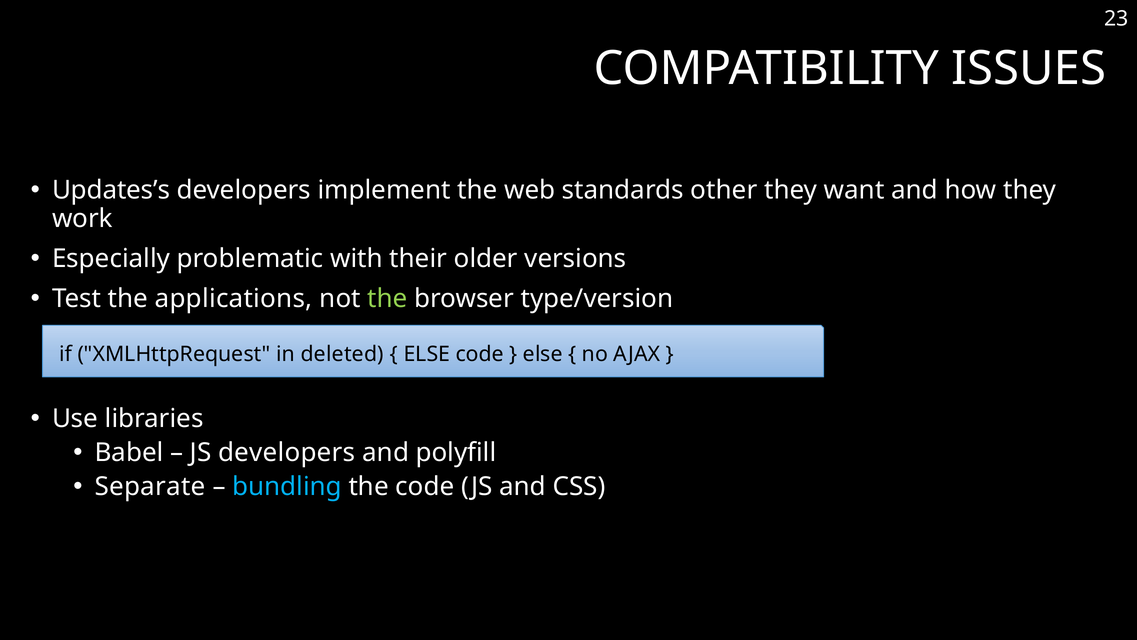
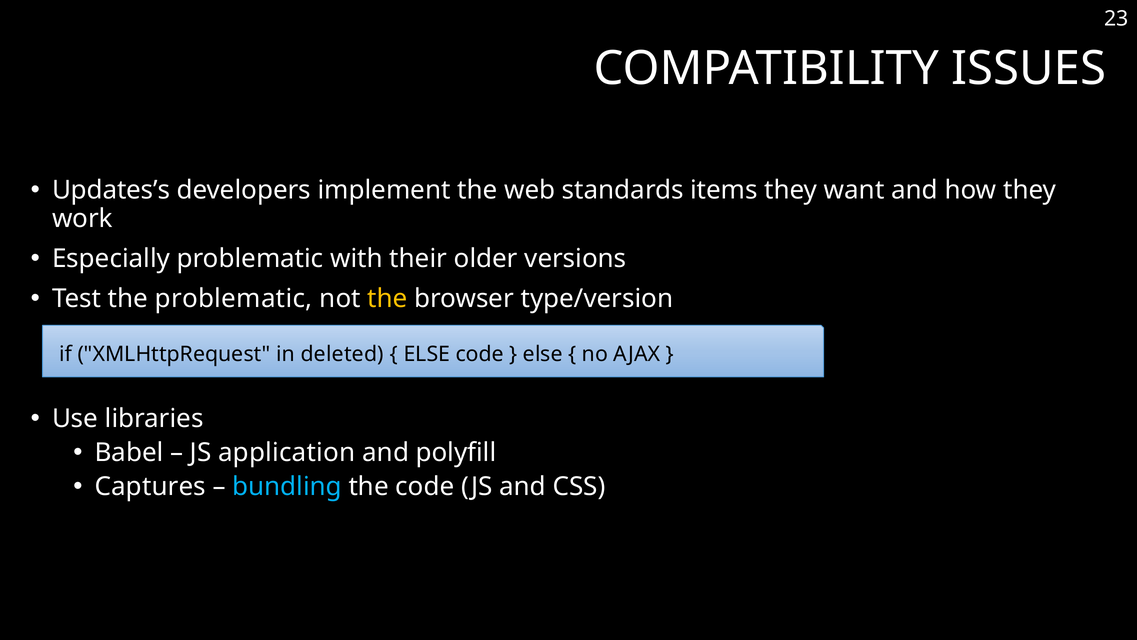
other: other -> items (724, 190)
the applications: applications -> problematic (234, 298)
the colour: light green -> yellow (387, 298)
JS developers: developers -> application (287, 452)
Separate: Separate -> Captures (150, 486)
